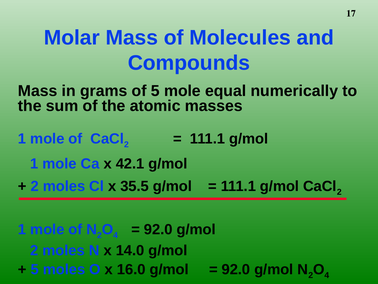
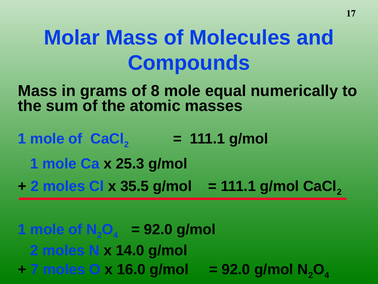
of 5: 5 -> 8 (155, 91)
42.1: 42.1 -> 25.3 (130, 163)
5: 5 -> 7 (35, 269)
